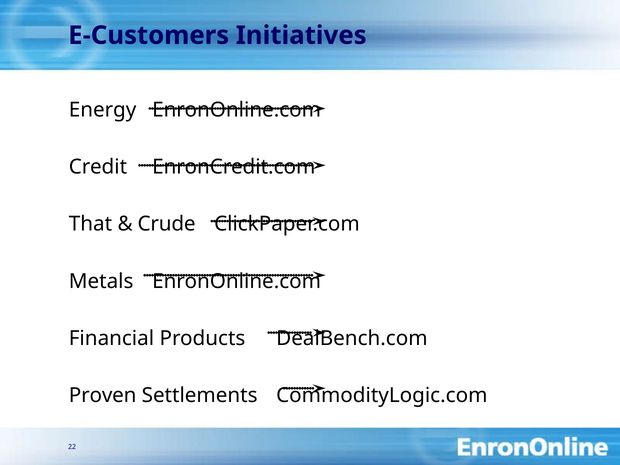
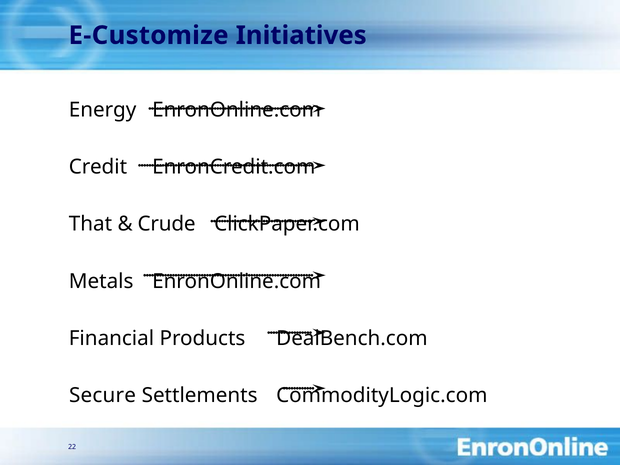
E-Customers: E-Customers -> E-Customize (149, 35)
Proven: Proven -> Secure (102, 395)
